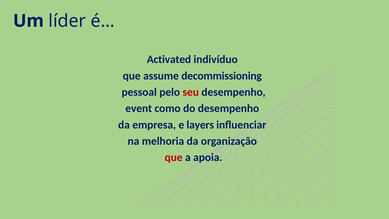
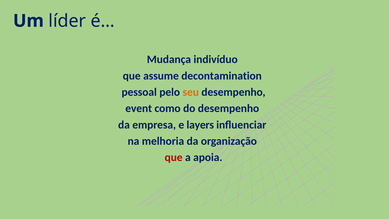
Activated: Activated -> Mudança (169, 59)
decommissioning: decommissioning -> decontamination (222, 76)
seu colour: red -> orange (191, 92)
